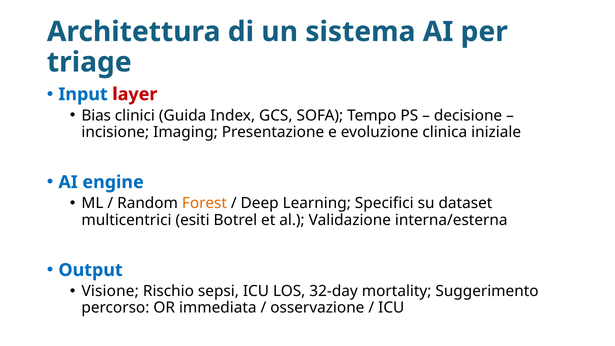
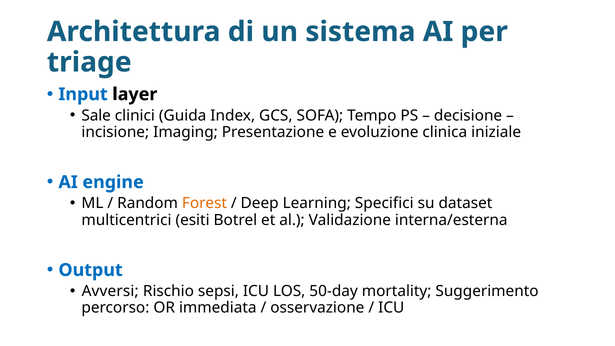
layer colour: red -> black (135, 94)
Bias: Bias -> Sale (96, 115)
Visione: Visione -> Avversi (110, 291)
32-day: 32-day -> 50-day (334, 291)
